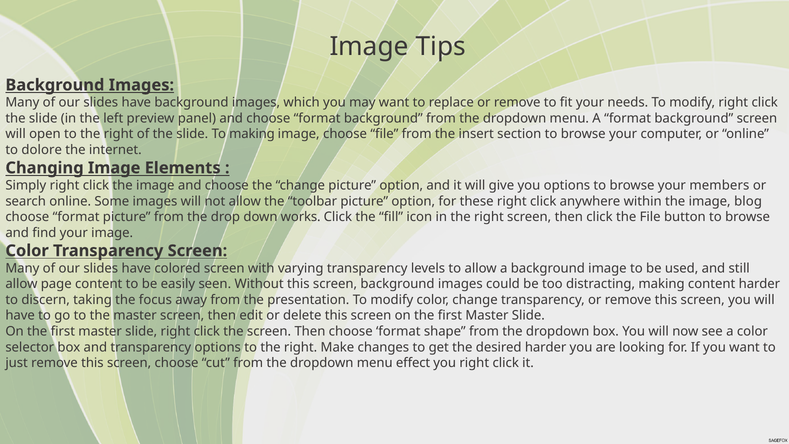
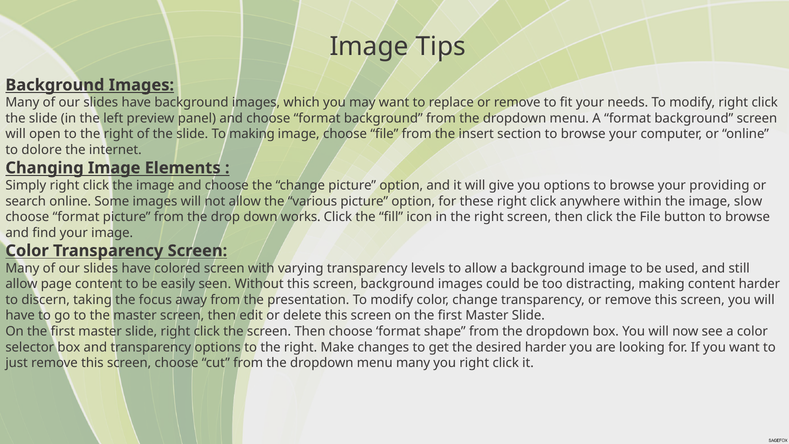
members: members -> providing (719, 185)
toolbar: toolbar -> various (312, 201)
blog: blog -> slow (748, 201)
menu effect: effect -> many (413, 363)
